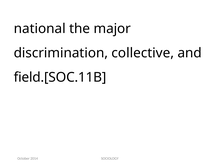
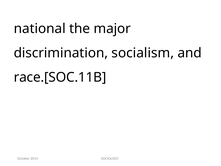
collective: collective -> socialism (143, 53)
field.[SOC.11B: field.[SOC.11B -> race.[SOC.11B (60, 77)
